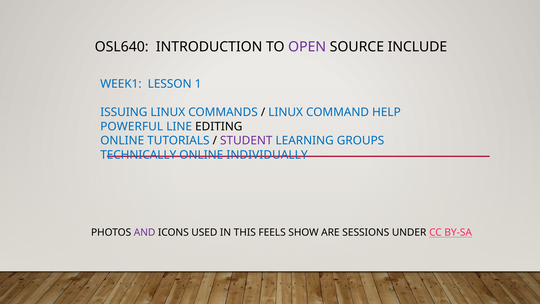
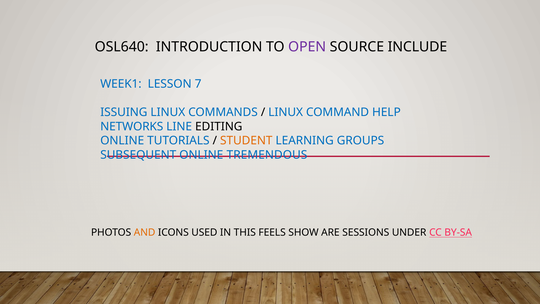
1: 1 -> 7 (198, 84)
POWERFUL: POWERFUL -> NETWORKS (132, 126)
STUDENT colour: purple -> orange (246, 141)
TECHNICALLY: TECHNICALLY -> SUBSEQUENT (138, 155)
INDIVIDUALLY: INDIVIDUALLY -> TREMENDOUS (267, 155)
AND colour: purple -> orange (145, 232)
